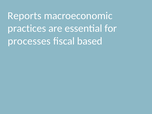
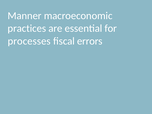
Reports: Reports -> Manner (25, 16)
based: based -> errors (90, 41)
